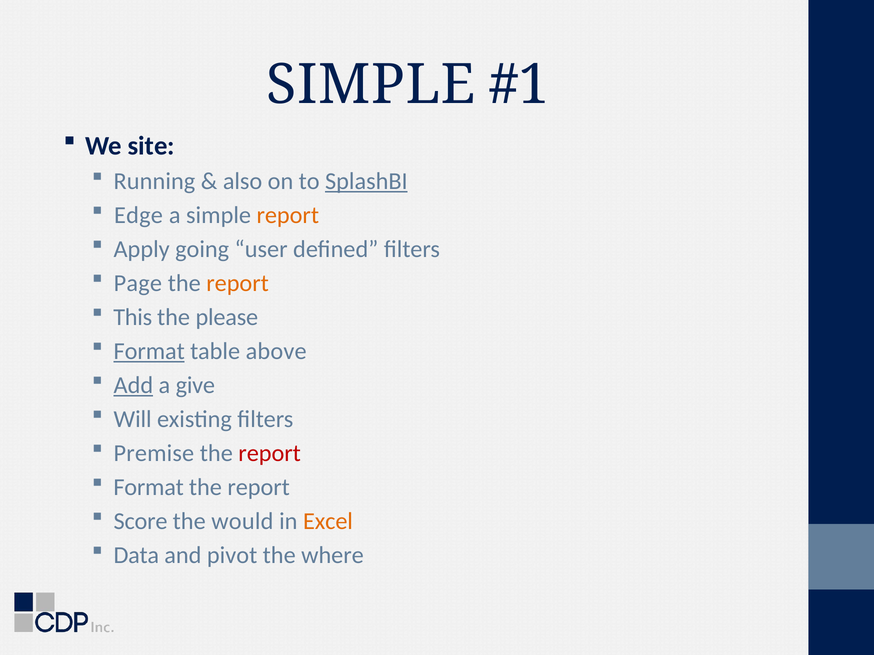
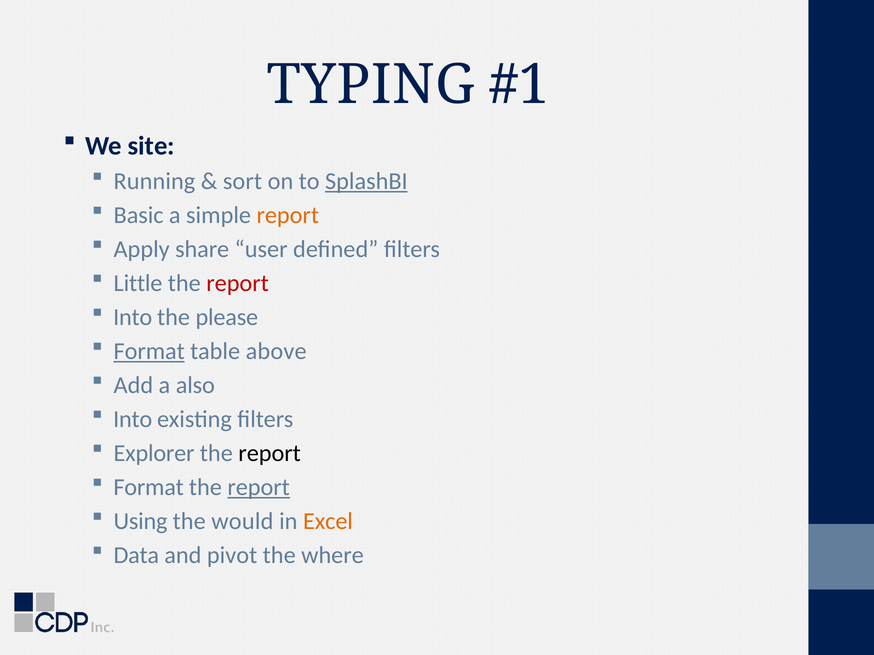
SIMPLE: SIMPLE -> TYPING (371, 85)
also: also -> sort (242, 181)
Edge: Edge -> Basic (139, 215)
going: going -> share (202, 249)
Page: Page -> Little (138, 283)
report colour: orange -> red (238, 283)
This: This -> Into (133, 317)
Add underline: present -> none (133, 386)
give: give -> also (195, 386)
Will: Will -> Into (133, 420)
Premise: Premise -> Explorer (154, 454)
report colour: red -> black (270, 454)
report underline: none -> present (259, 488)
Score: Score -> Using (141, 522)
